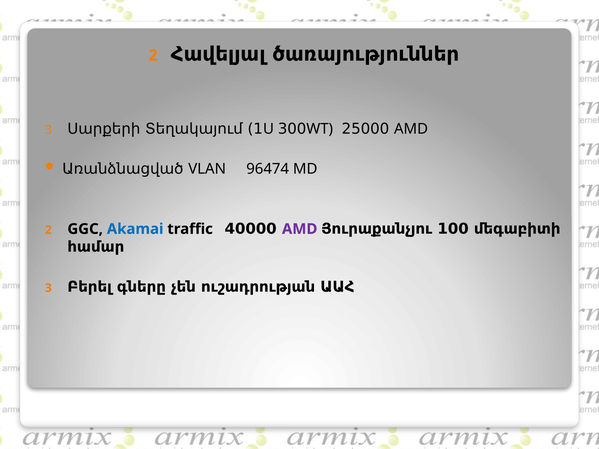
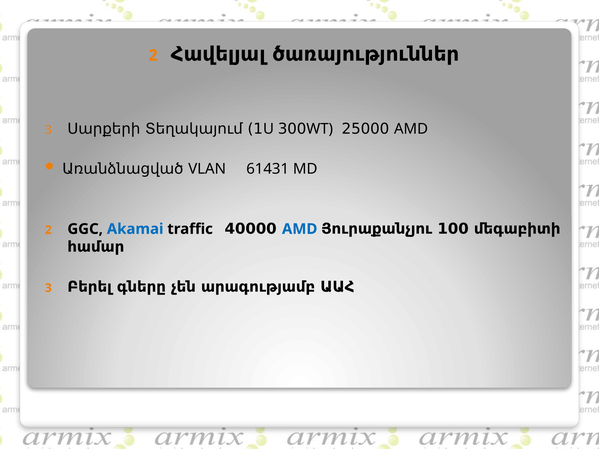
96474: 96474 -> 61431 (268, 169)
AMD colour: purple -> blue (300, 229)
ուշադրության: ուշադրության -> արագությամբ (258, 287)
